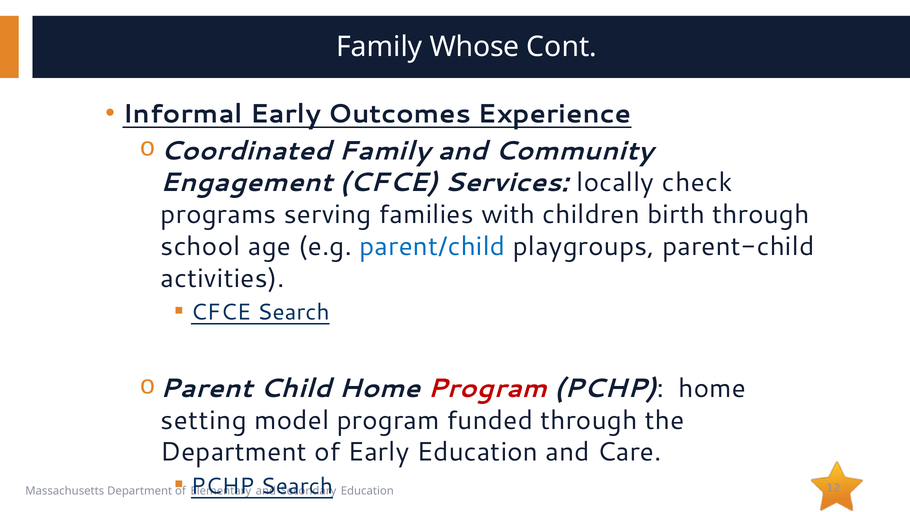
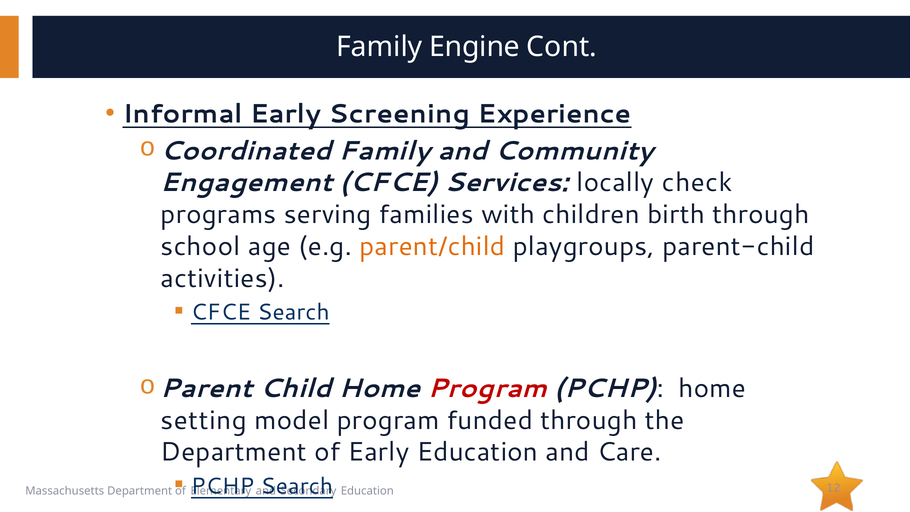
Whose: Whose -> Engine (475, 47)
Outcomes: Outcomes -> Screening (399, 114)
parent/child colour: blue -> orange (432, 246)
